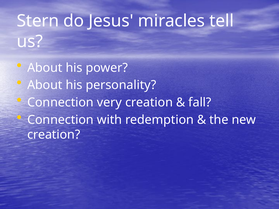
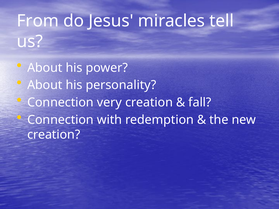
Stern: Stern -> From (38, 21)
